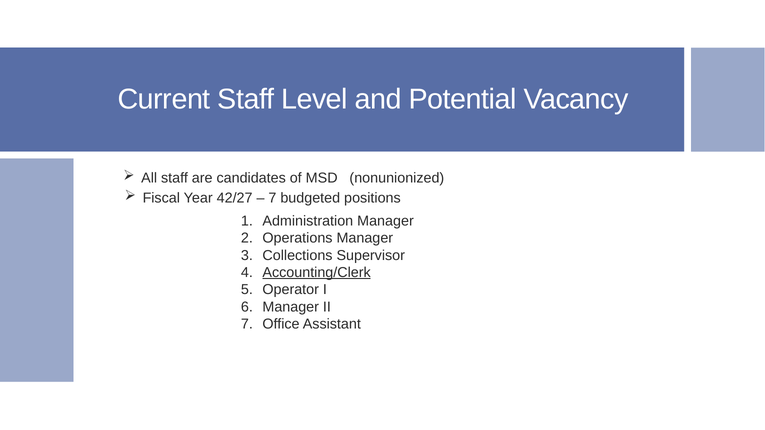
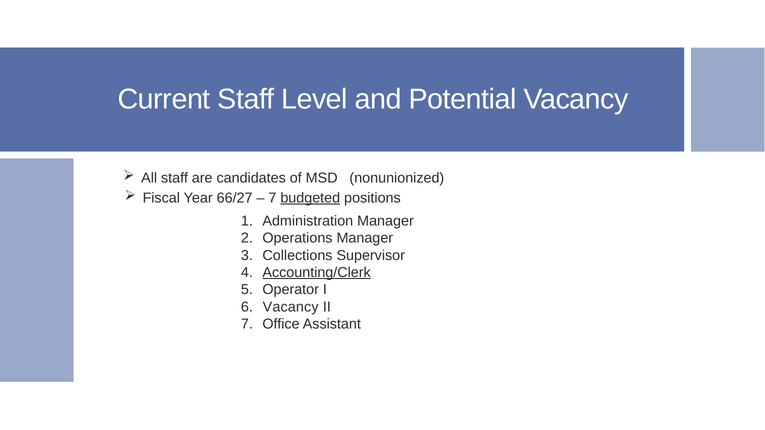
42/27: 42/27 -> 66/27 (235, 198)
budgeted underline: none -> present (310, 198)
Manager: Manager -> Vacancy (291, 307)
